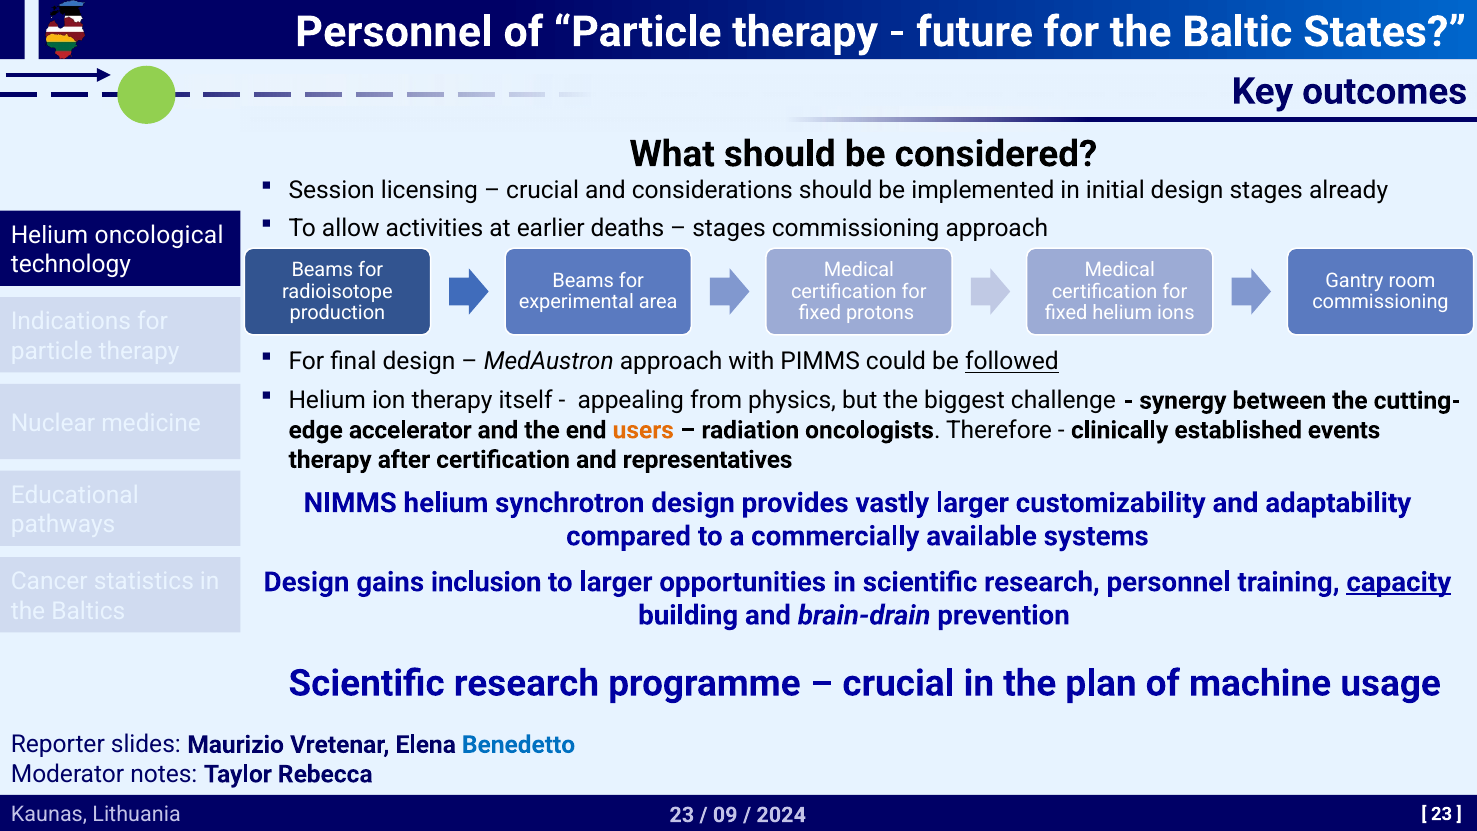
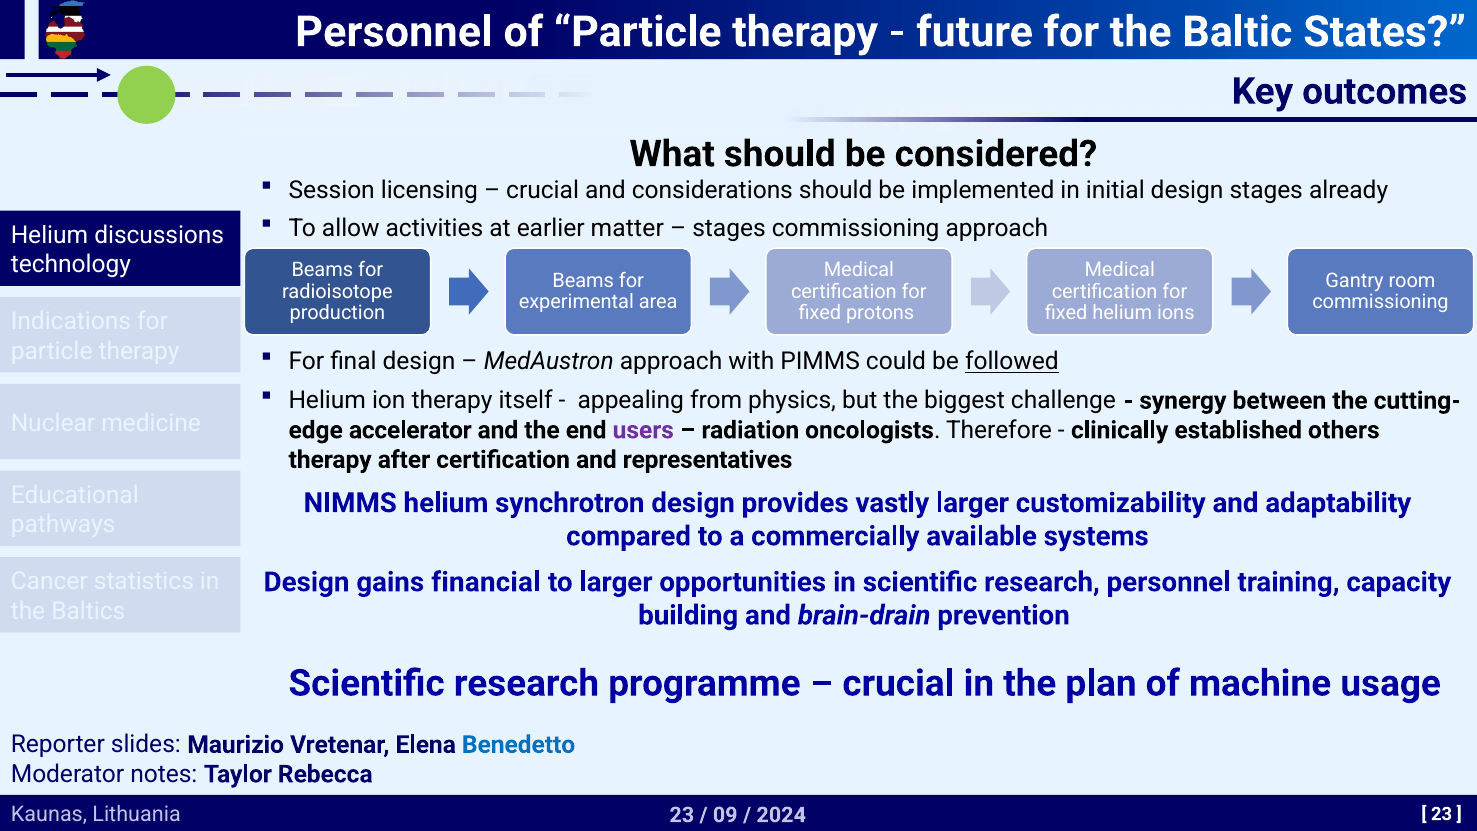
deaths: deaths -> matter (627, 229)
oncological: oncological -> discussions (159, 235)
users colour: orange -> purple (643, 430)
events: events -> others (1344, 430)
inclusion: inclusion -> financial (486, 582)
capacity underline: present -> none (1399, 582)
